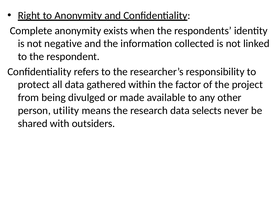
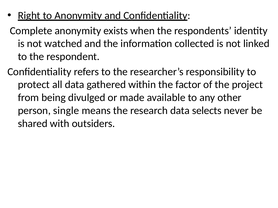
negative: negative -> watched (63, 44)
utility: utility -> single (66, 111)
